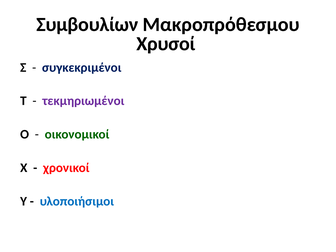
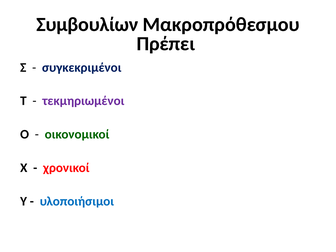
Χρυσοί: Χρυσοί -> Πρέπει (166, 44)
